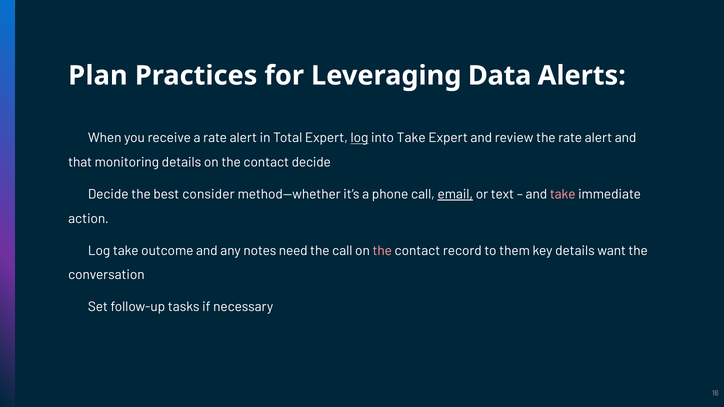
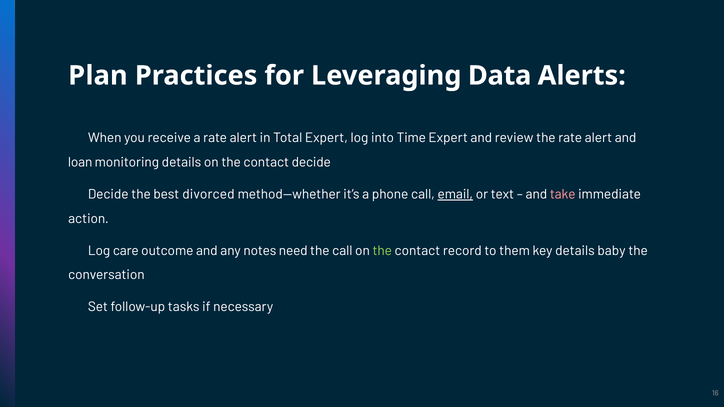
log underline: present -> none (359, 138)
into Take: Take -> Time (411, 138)
that: that -> loan (80, 162)
consider: consider -> divorced (208, 194)
take: take -> care (126, 251)
the colour: pink -> light green (382, 251)
want: want -> baby (611, 251)
